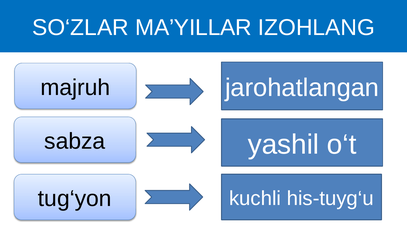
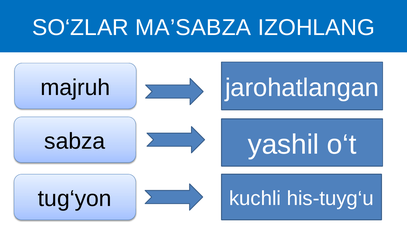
MA’YILLAR: MA’YILLAR -> MA’SABZA (193, 28)
